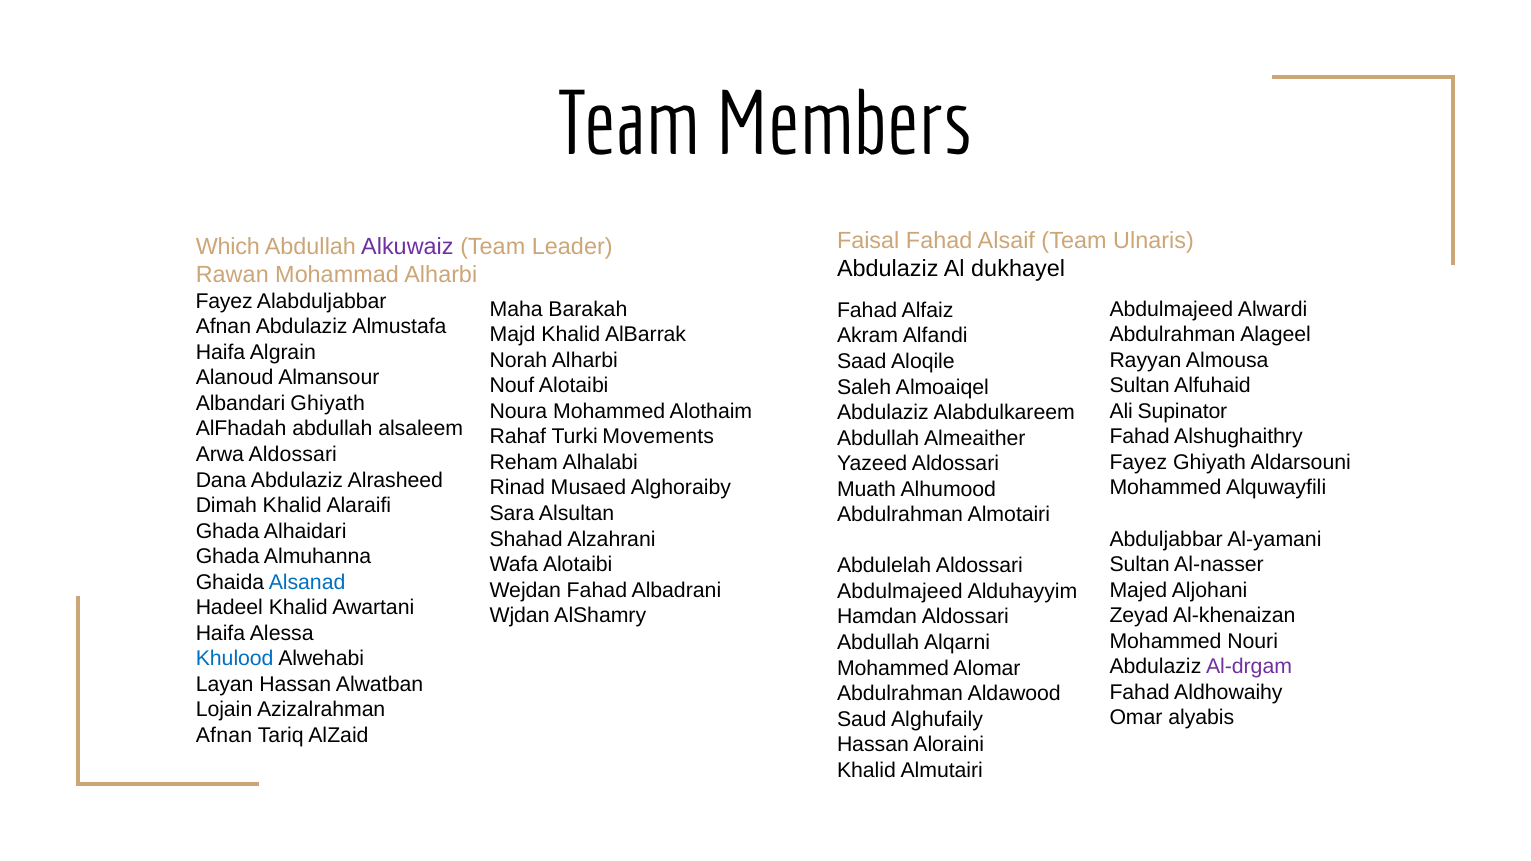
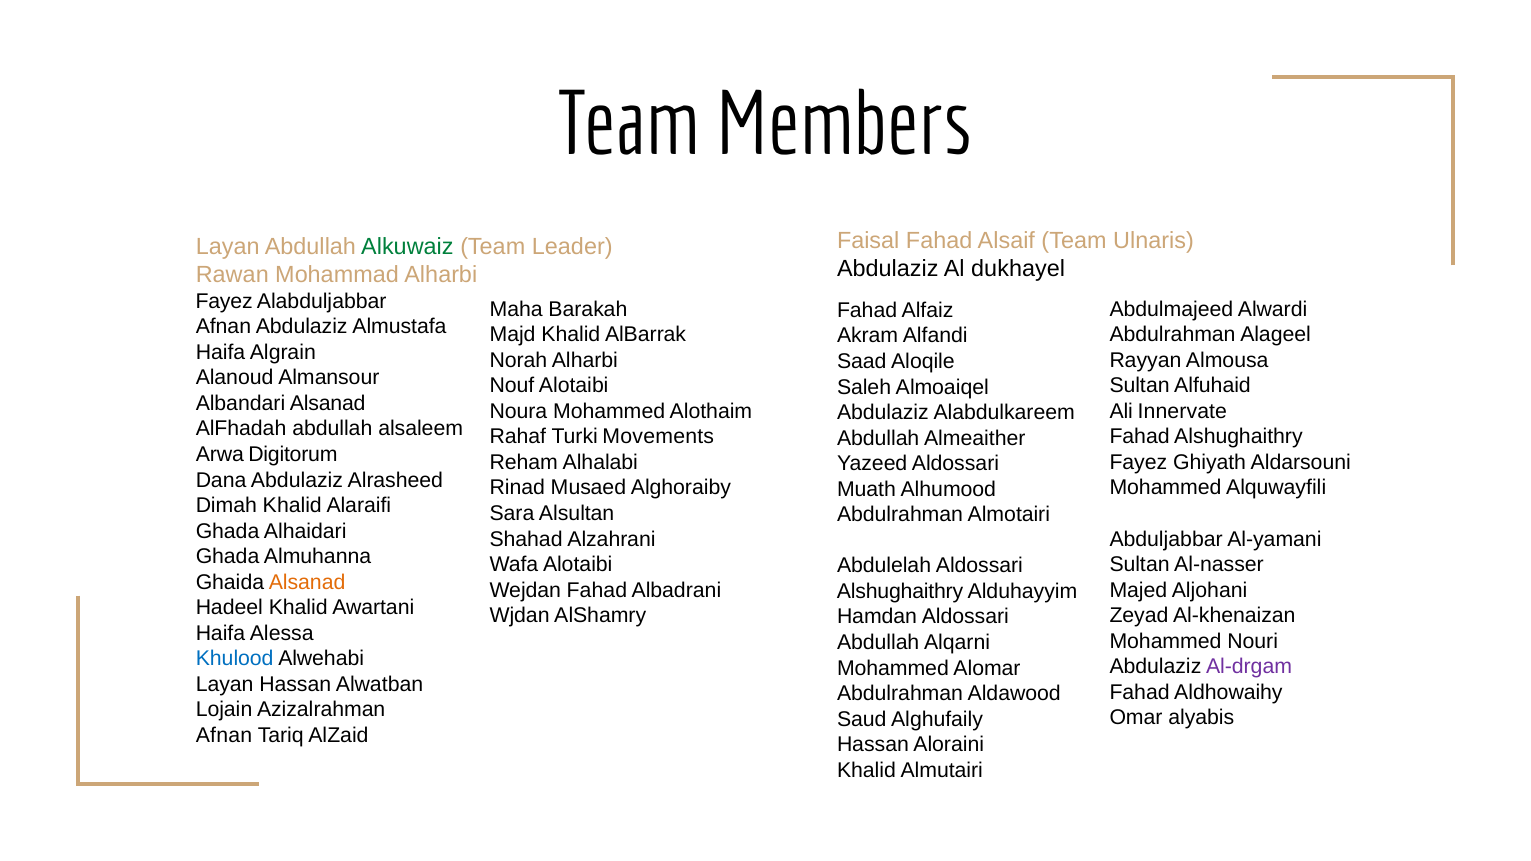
Which: Which -> Layan (228, 246)
Alkuwaiz colour: purple -> green (407, 246)
Albandari Ghiyath: Ghiyath -> Alsanad (328, 403)
Supinator: Supinator -> Innervate (1182, 411)
Arwa Aldossari: Aldossari -> Digitorum (293, 455)
Alsanad colour: blue -> orange (307, 582)
Abdulmajeed: Abdulmajeed -> Alshughaithry (900, 592)
